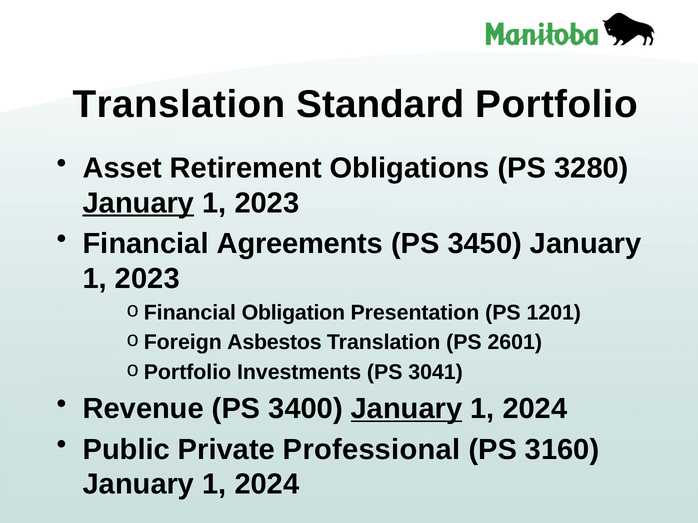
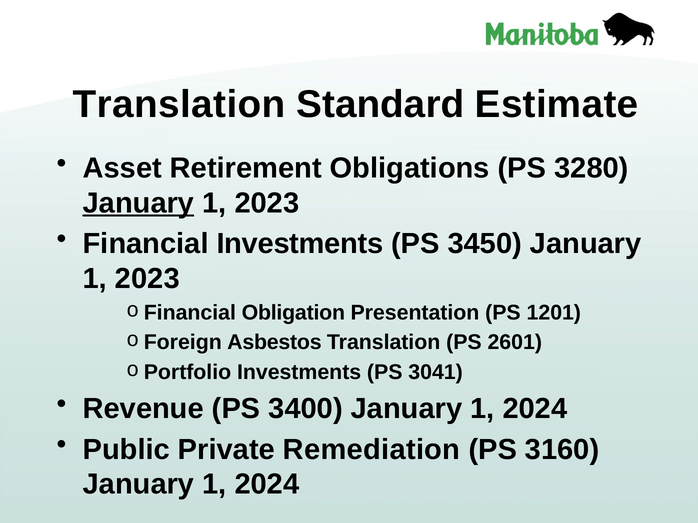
Portfolio: Portfolio -> Estimate (557, 104)
Financial Agreements: Agreements -> Investments (300, 244)
January underline: present -> none (407, 409)
Professional: Professional -> Remediation (372, 450)
